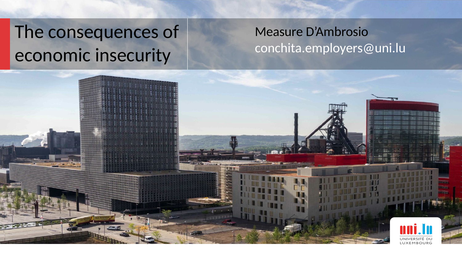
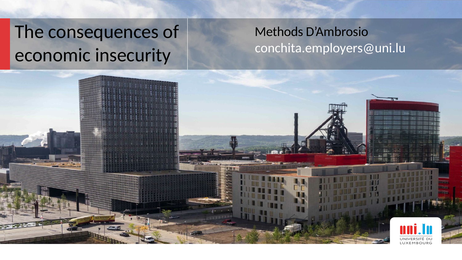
Measure: Measure -> Methods (279, 32)
